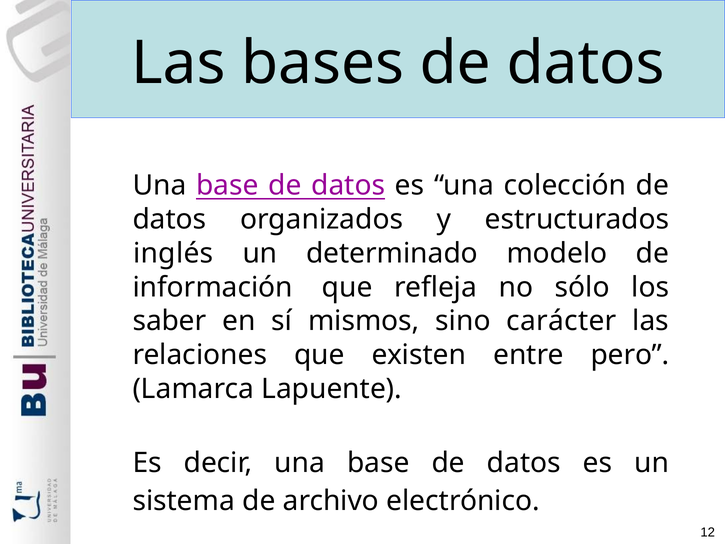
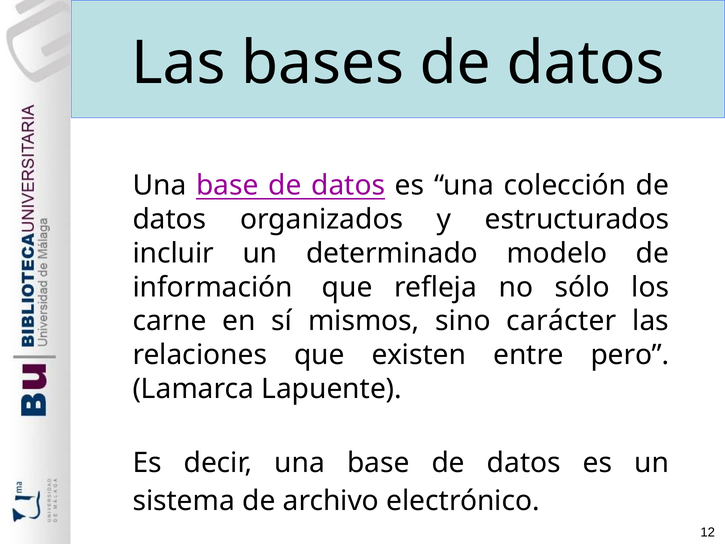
inglés: inglés -> incluir (173, 253)
saber: saber -> carne (170, 321)
